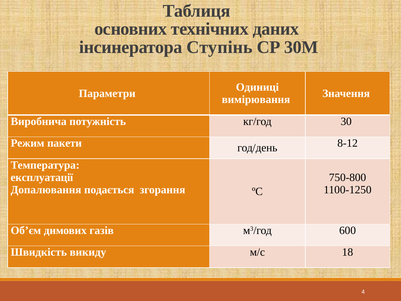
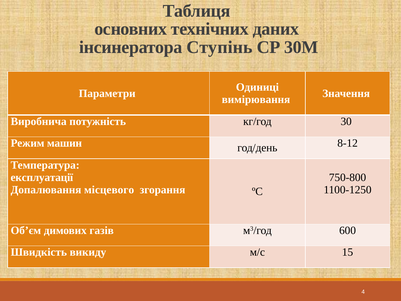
пакети: пакети -> машин (65, 143)
подається: подається -> місцевого (109, 190)
18: 18 -> 15 (348, 252)
